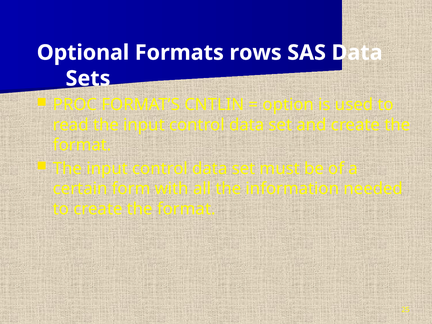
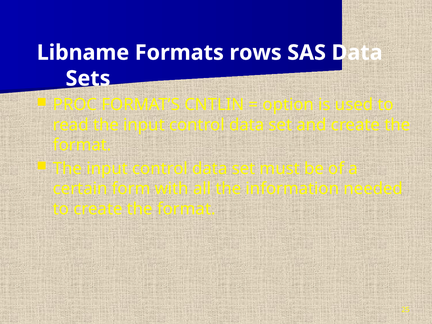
Optional: Optional -> Libname (83, 53)
